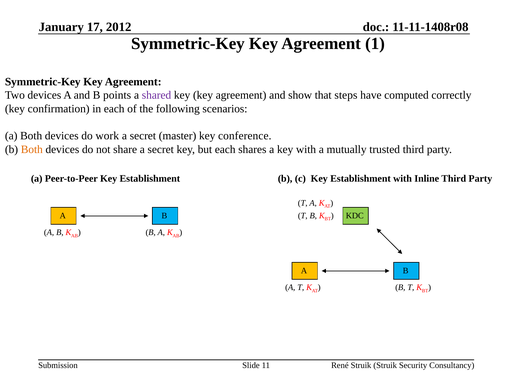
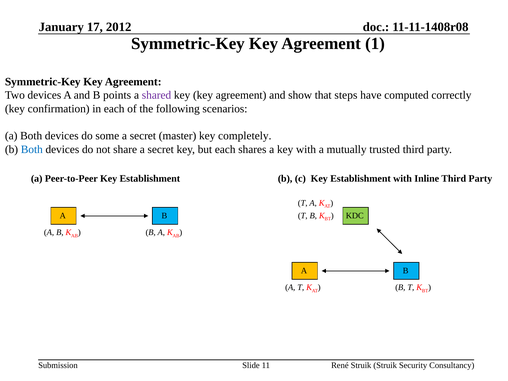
work: work -> some (107, 136)
conference: conference -> completely (245, 136)
Both colour: orange -> blue (32, 149)
